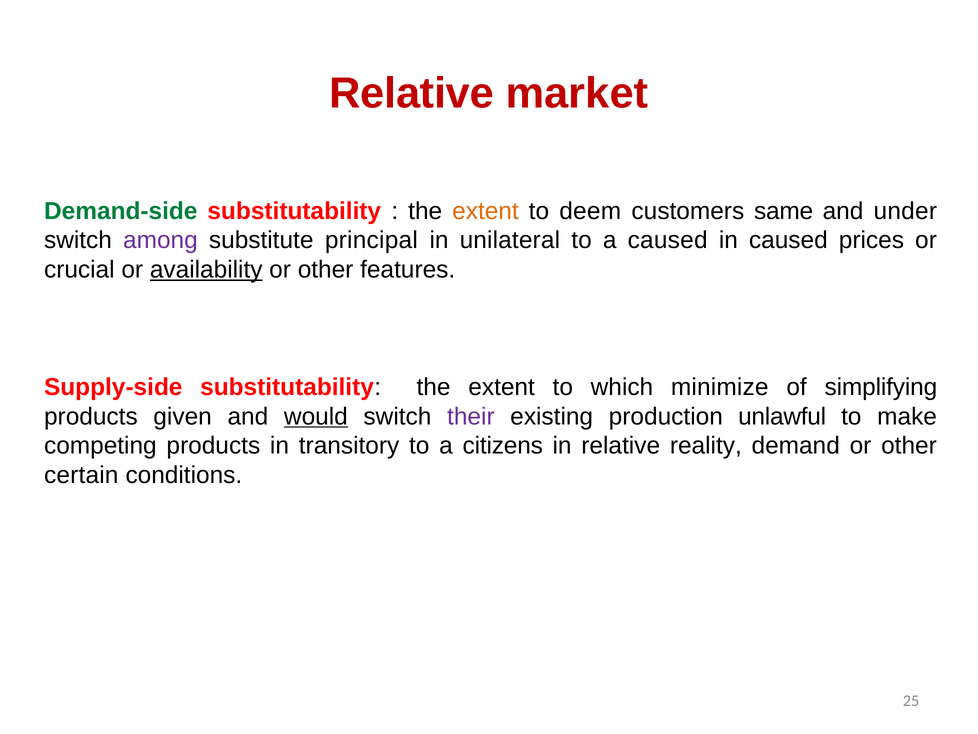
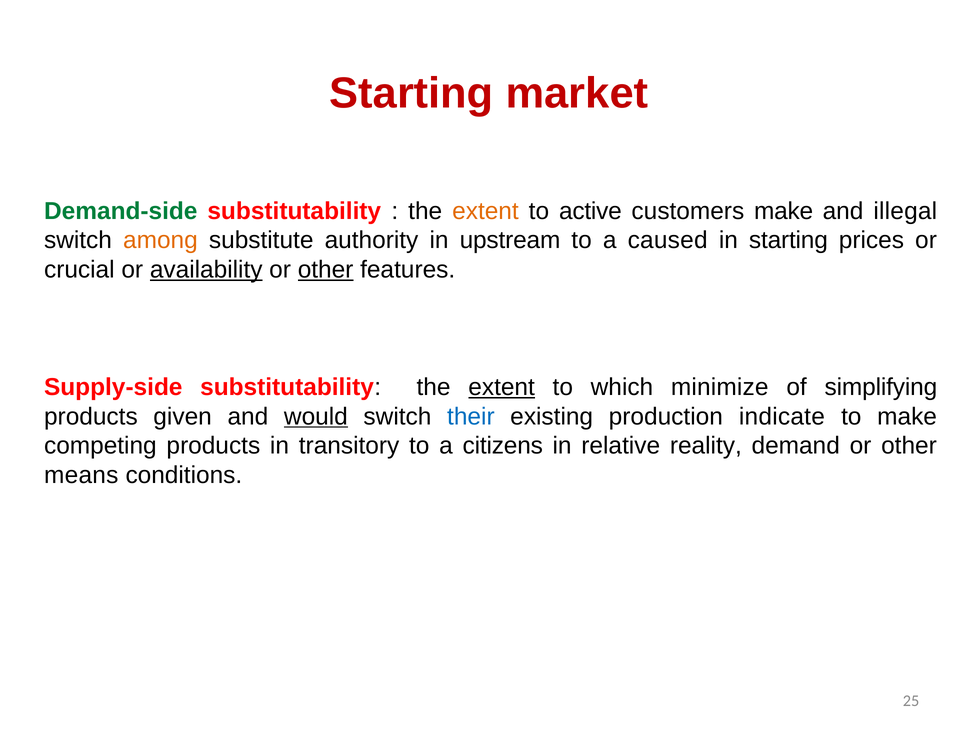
Relative: Relative -> Starting (411, 94)
deem: deem -> active (590, 211)
customers same: same -> make (784, 211)
under: under -> illegal (905, 211)
among colour: purple -> orange (160, 240)
principal: principal -> authority (371, 240)
unilateral: unilateral -> upstream (510, 240)
in caused: caused -> starting (788, 240)
other underline: none -> present (326, 270)
extent underline: none -> present (502, 387)
their colour: purple -> blue (471, 416)
unlawful: unlawful -> indicate (782, 416)
certain: certain -> means (81, 475)
